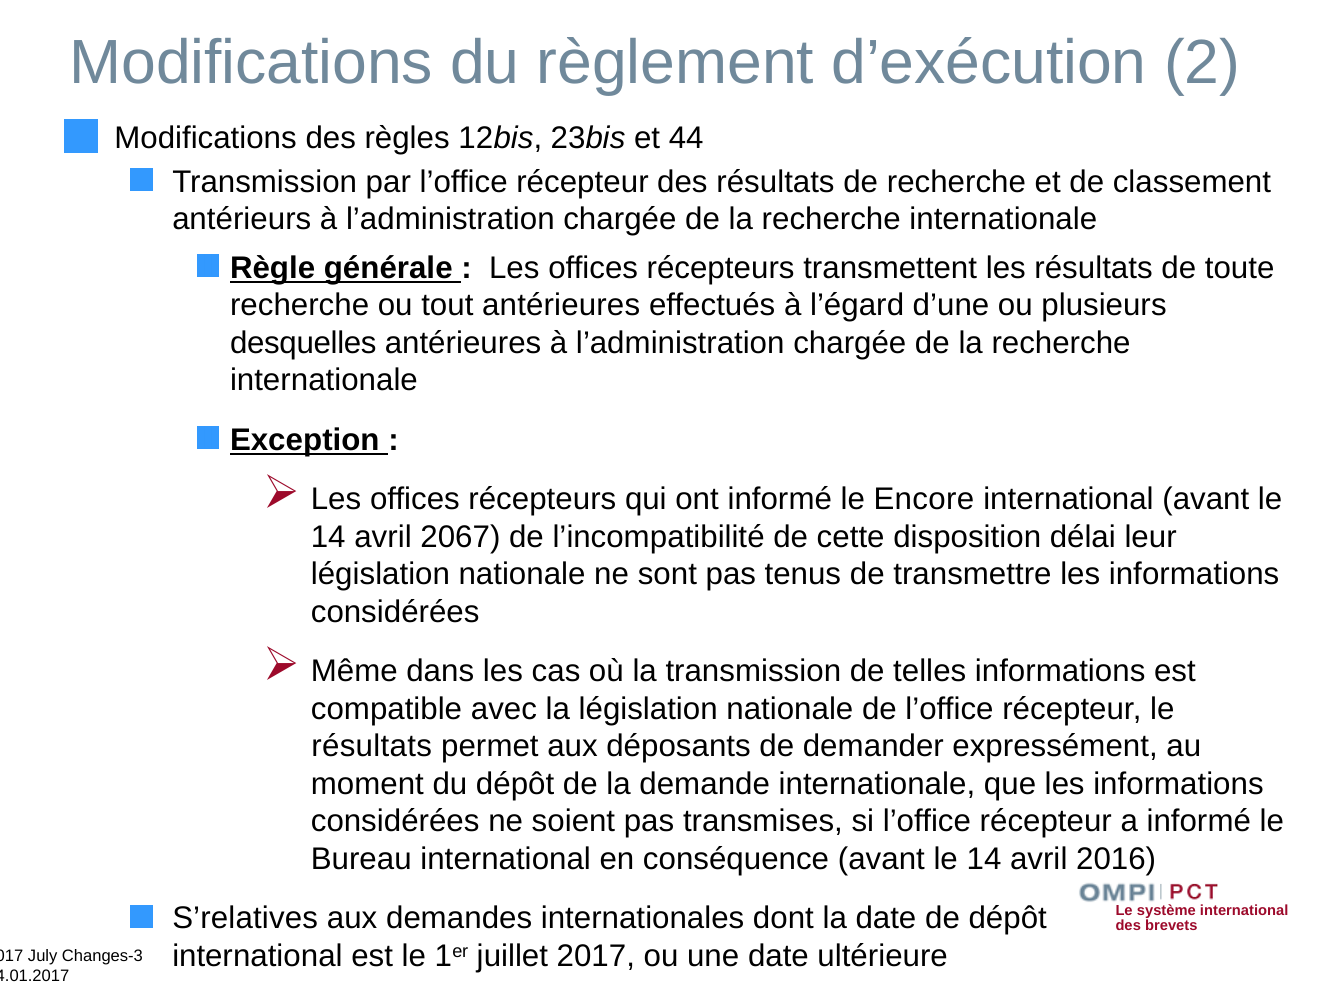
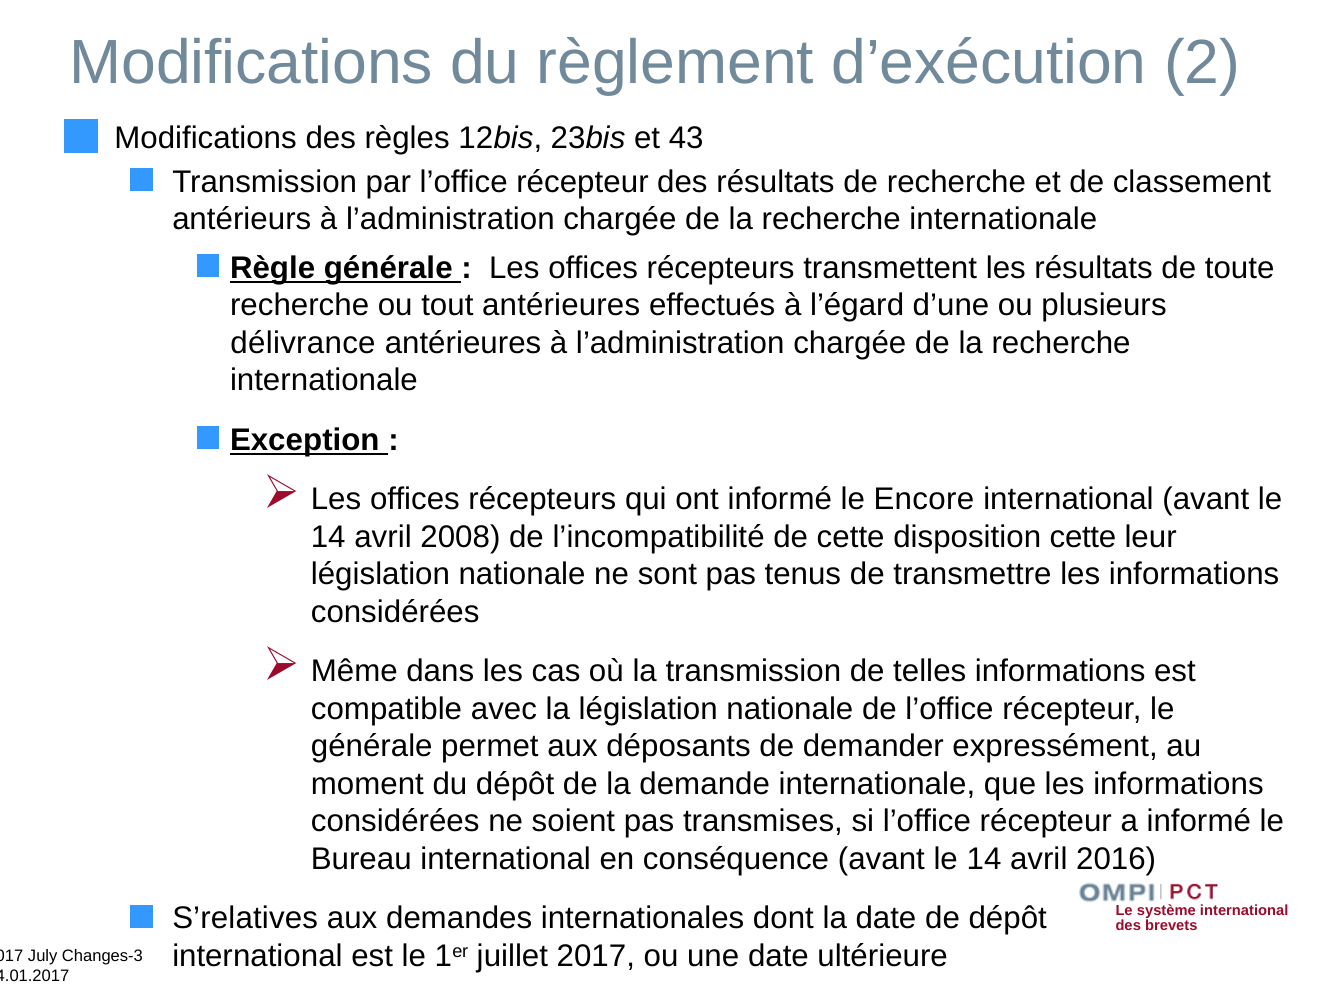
44: 44 -> 43 (686, 138)
desquelles: desquelles -> délivrance (303, 343)
2067: 2067 -> 2008 (460, 537)
disposition délai: délai -> cette (1083, 537)
résultats: résultats -> générale (372, 747)
